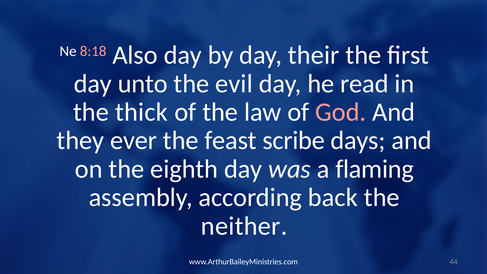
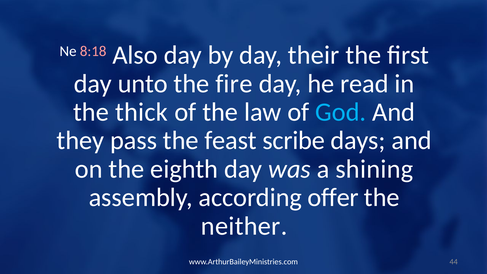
evil: evil -> fire (234, 84)
God colour: pink -> light blue (341, 112)
ever: ever -> pass (134, 141)
flaming: flaming -> shining (374, 169)
back: back -> offer (333, 198)
